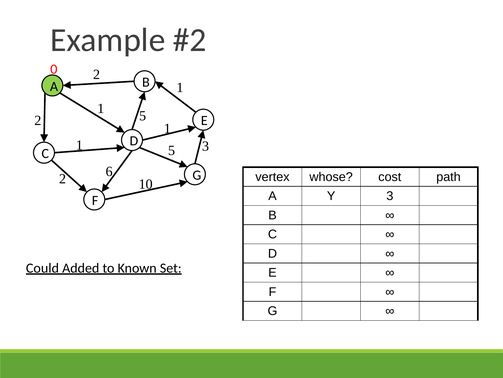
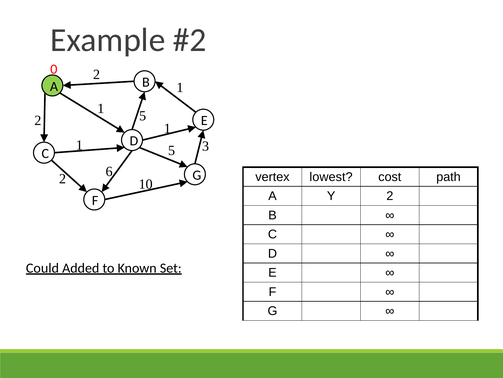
whose: whose -> lowest (331, 177)
Y 3: 3 -> 2 (390, 196)
